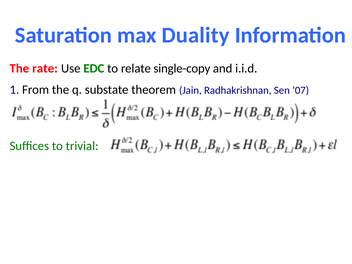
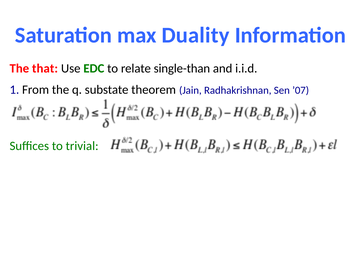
rate: rate -> that (45, 69)
single-copy: single-copy -> single-than (182, 69)
